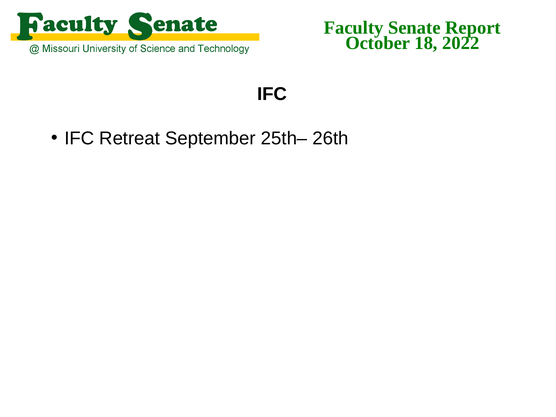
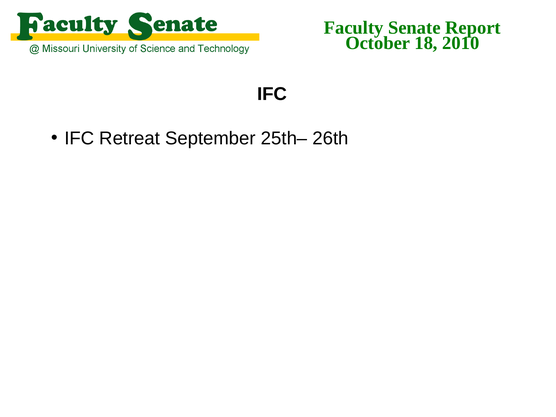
2022: 2022 -> 2010 (461, 43)
